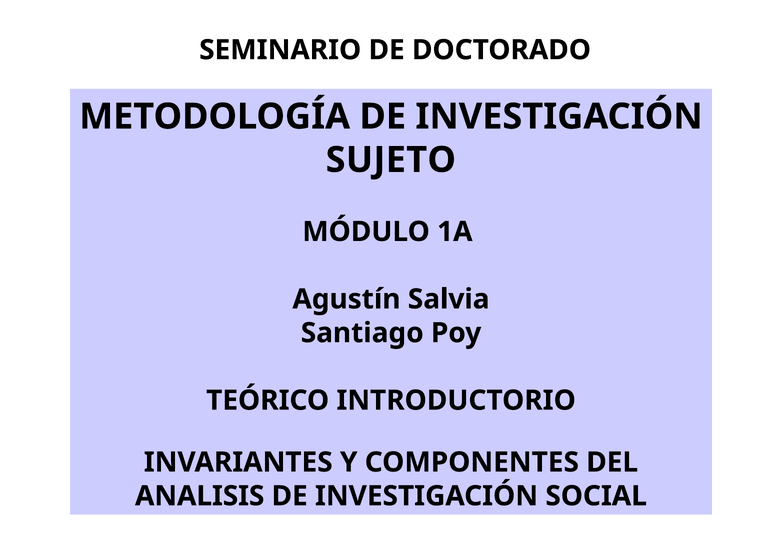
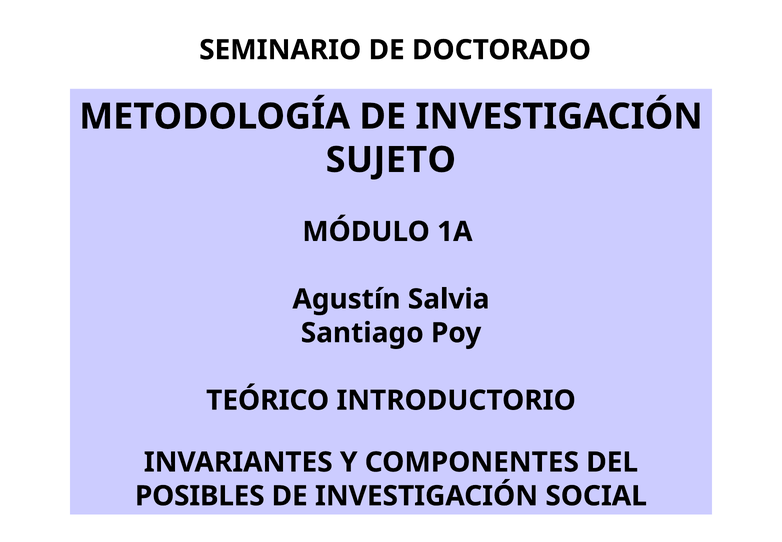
ANALISIS: ANALISIS -> POSIBLES (200, 495)
